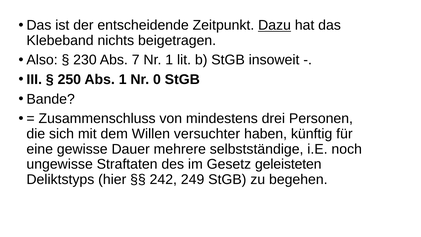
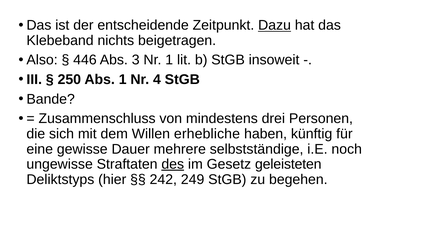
230: 230 -> 446 (85, 60)
7: 7 -> 3 (136, 60)
0: 0 -> 4 (157, 79)
versuchter: versuchter -> erhebliche (207, 134)
des underline: none -> present (173, 164)
